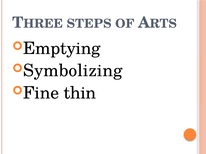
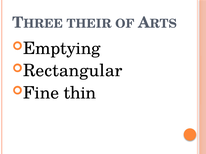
STEPS: STEPS -> THEIR (89, 24)
Symbolizing: Symbolizing -> Rectangular (73, 71)
